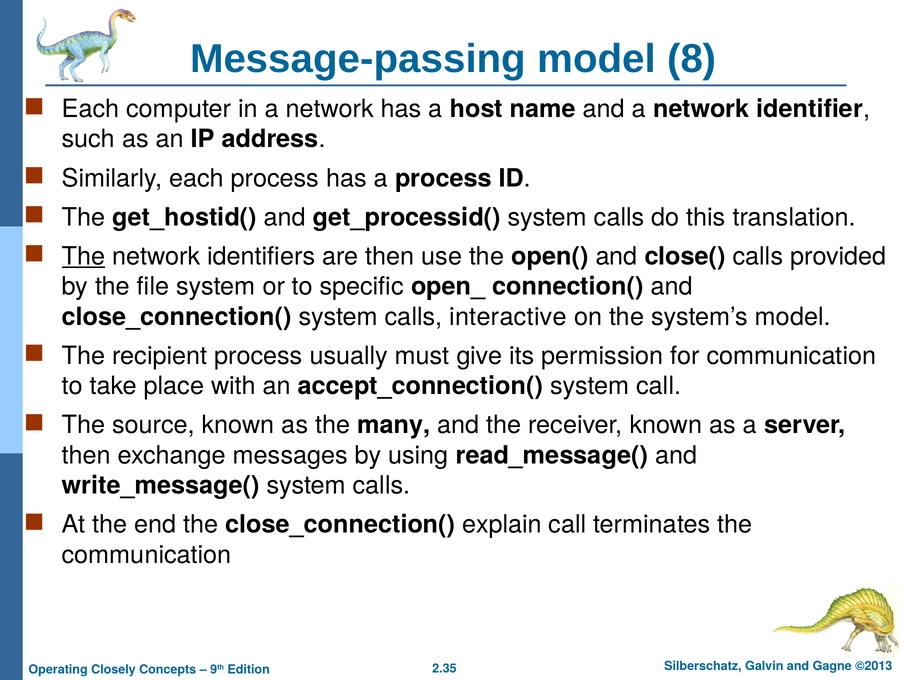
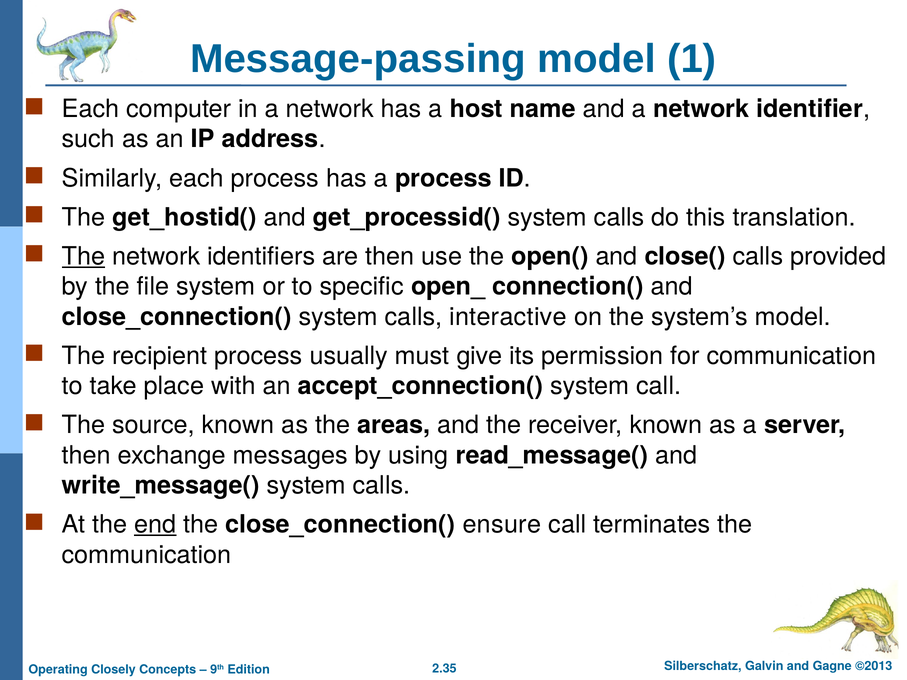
8: 8 -> 1 (692, 59)
many: many -> areas (394, 425)
end underline: none -> present (155, 525)
explain: explain -> ensure (502, 525)
